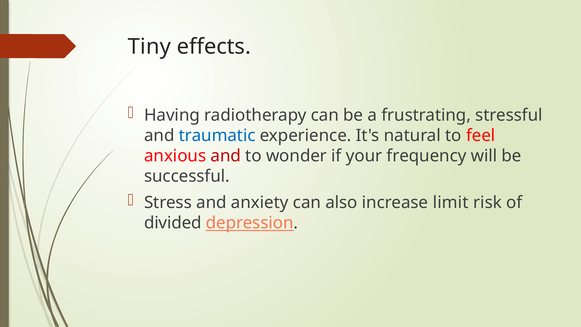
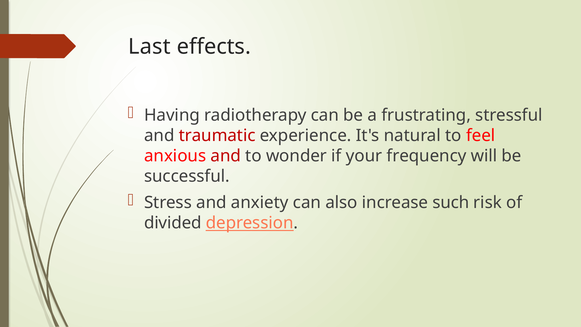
Tiny: Tiny -> Last (149, 47)
traumatic colour: blue -> red (217, 135)
limit: limit -> such (451, 202)
